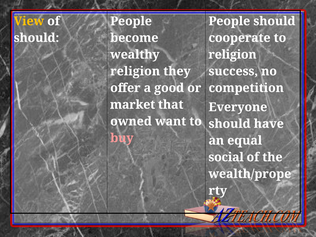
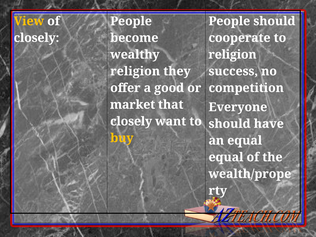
should: should -> closely (36, 38)
owned: owned -> closely (131, 121)
buy colour: pink -> yellow (122, 138)
social: social -> equal (226, 157)
